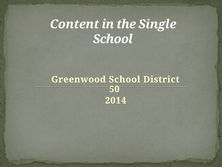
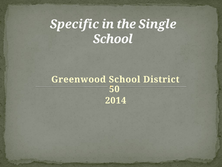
Content: Content -> Specific (74, 24)
